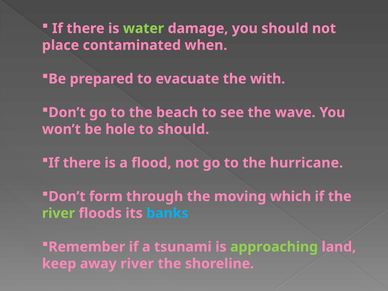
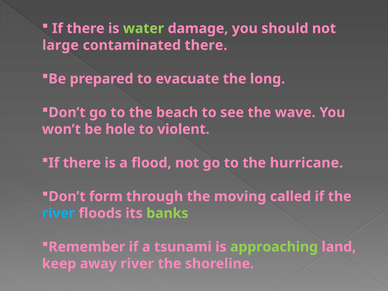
place: place -> large (60, 45)
contaminated when: when -> there (206, 45)
with: with -> long (268, 79)
to should: should -> violent (183, 129)
which: which -> called (291, 196)
river colour: light green -> light blue (59, 213)
banks colour: light blue -> light green (167, 213)
